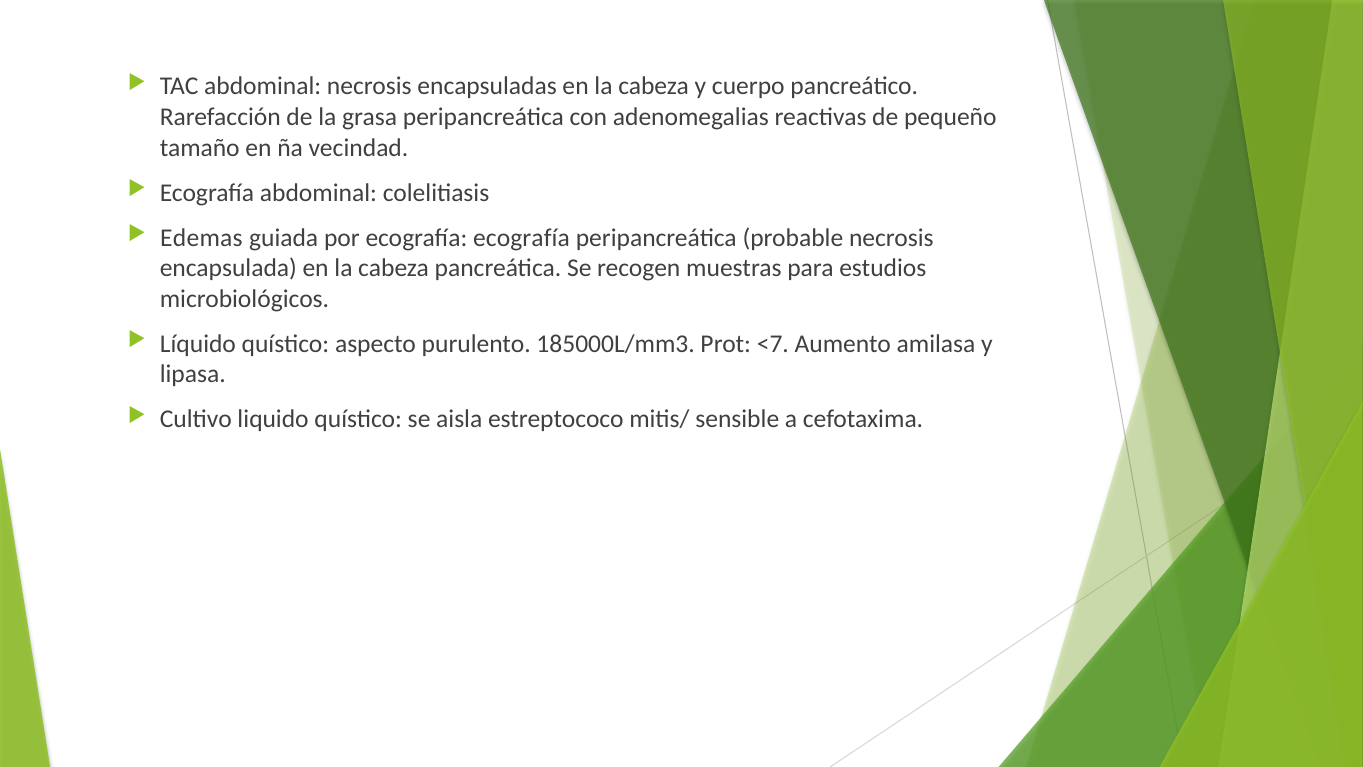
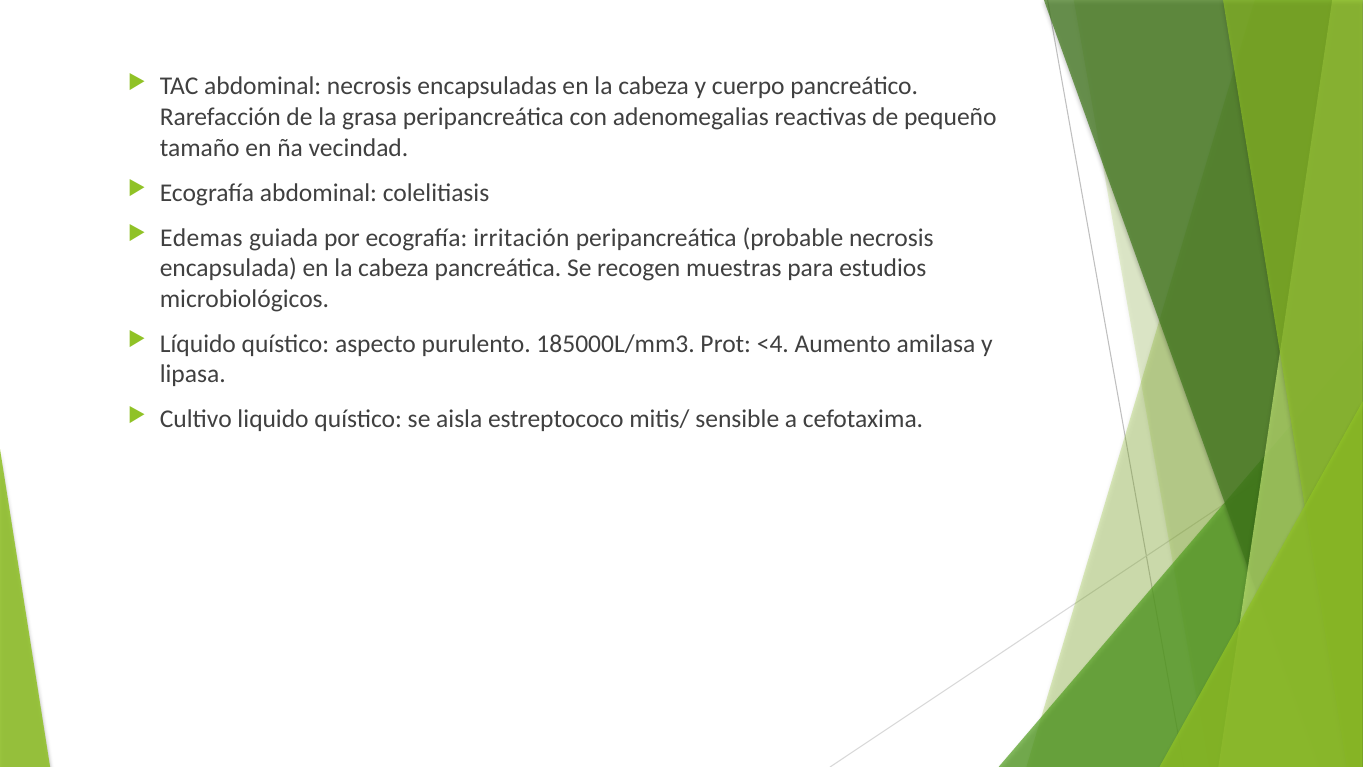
ecografía ecografía: ecografía -> irritación (521, 238)
<7: <7 -> <4 (773, 344)
